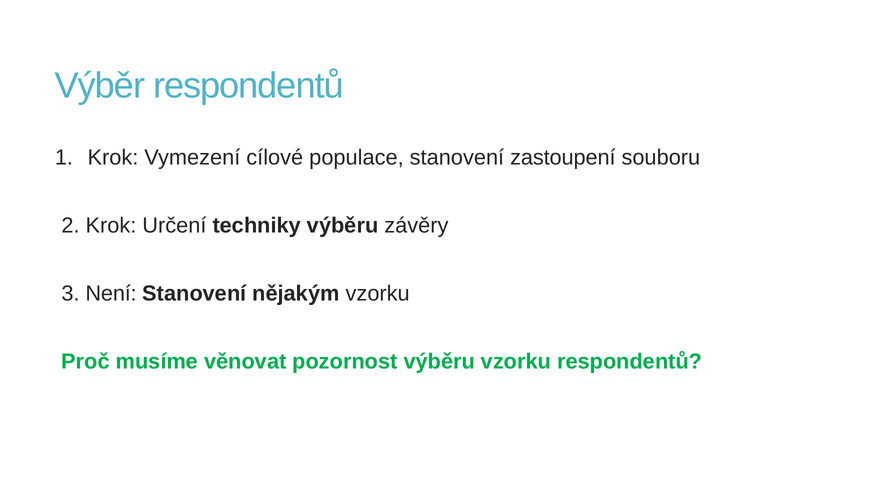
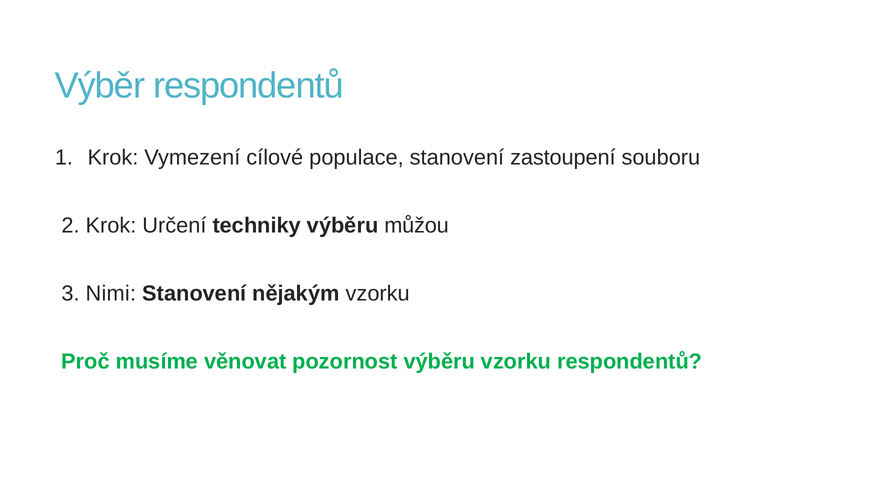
závěry: závěry -> můžou (417, 226)
Není: Není -> Nimi (111, 294)
